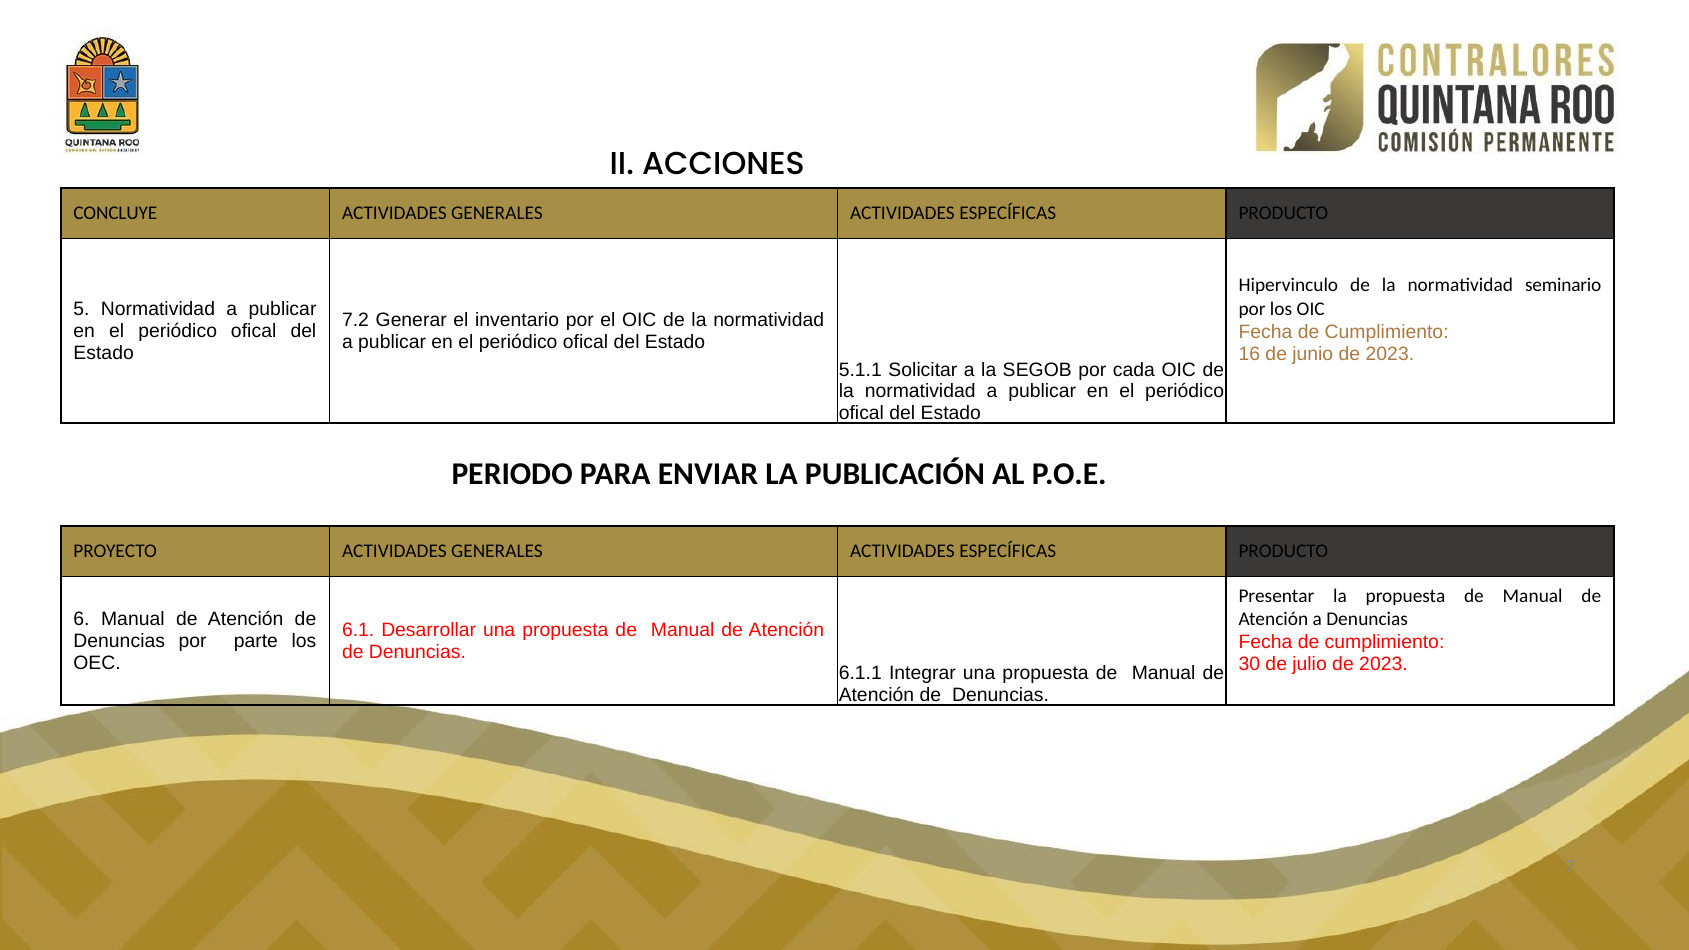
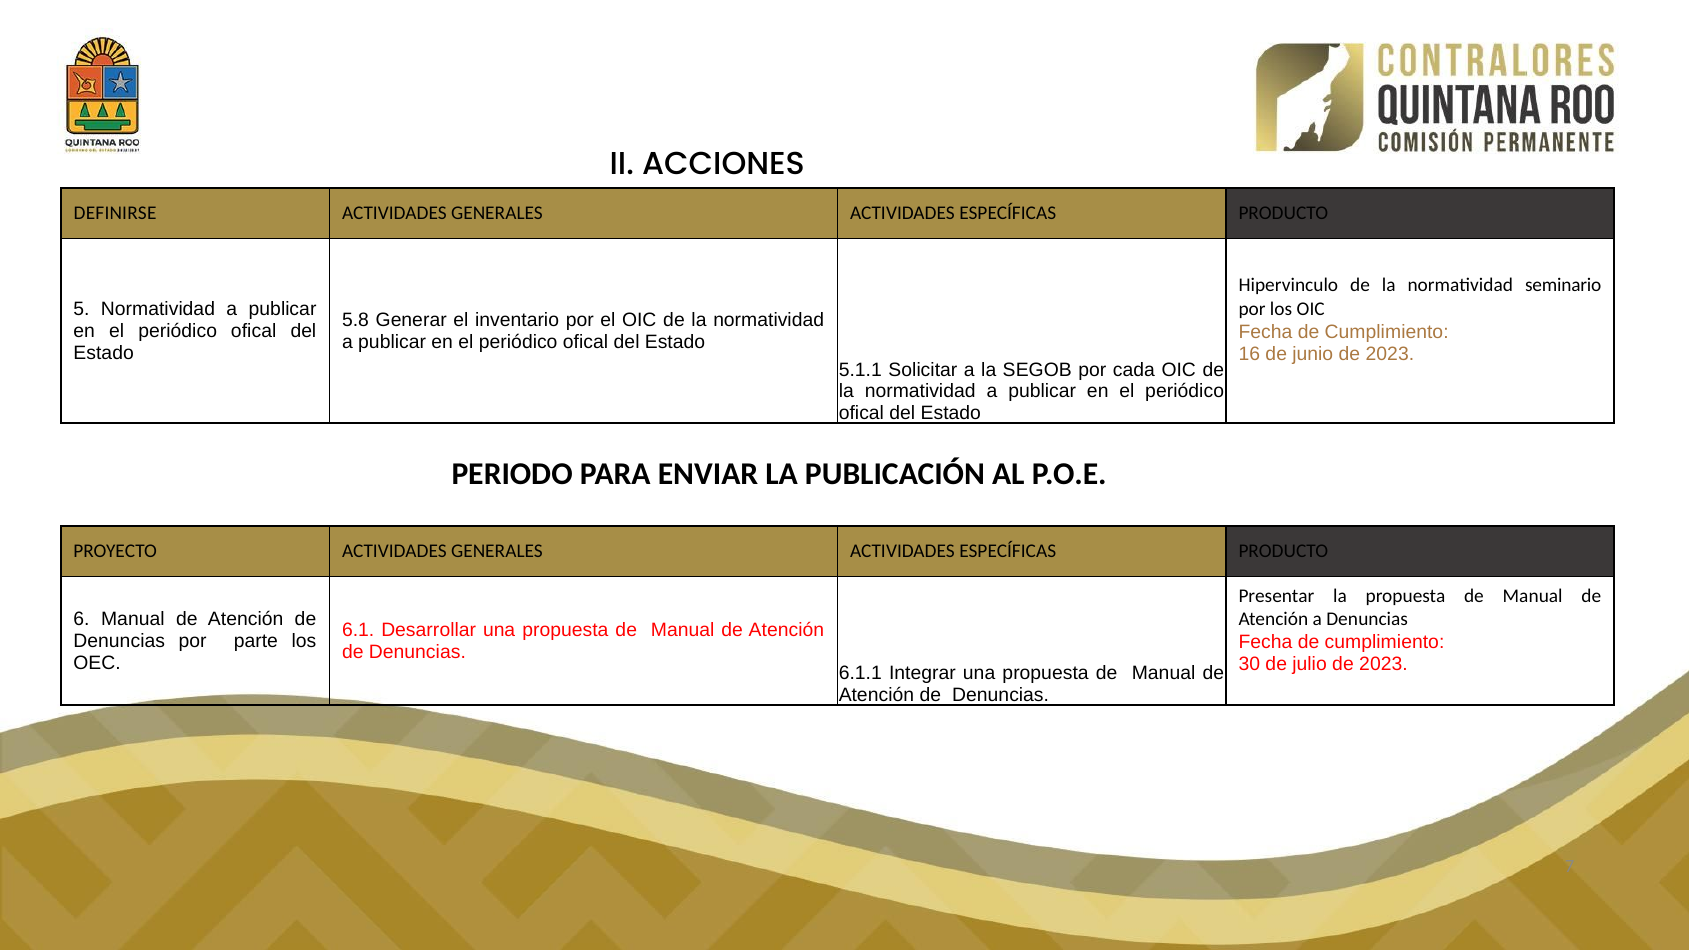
CONCLUYE: CONCLUYE -> DEFINIRSE (115, 214)
7.2: 7.2 -> 5.8 (355, 320)
